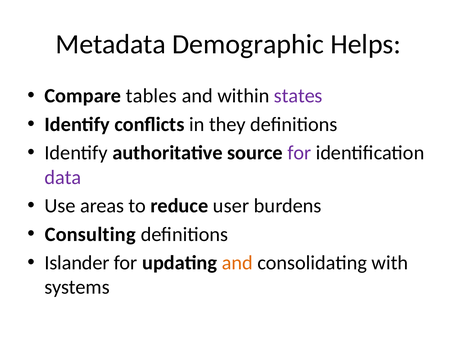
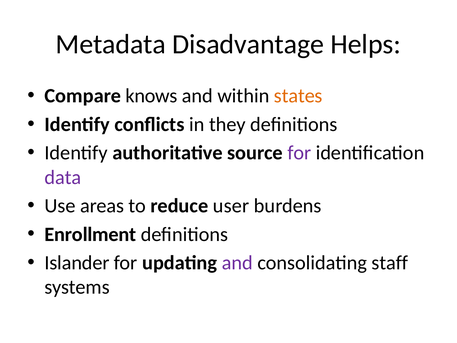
Demographic: Demographic -> Disadvantage (248, 44)
tables: tables -> knows (151, 96)
states colour: purple -> orange (298, 96)
Consulting: Consulting -> Enrollment (90, 234)
and colour: orange -> purple (237, 263)
with: with -> staff (390, 263)
